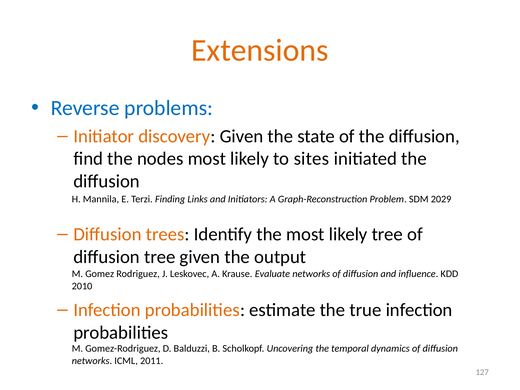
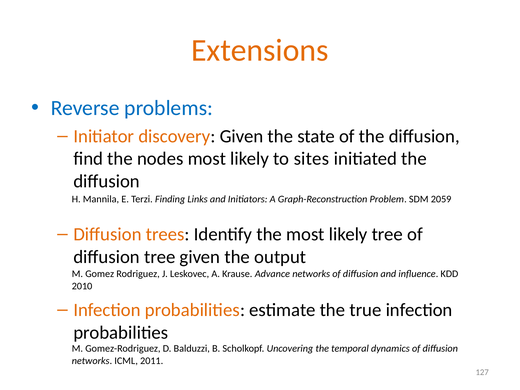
2029: 2029 -> 2059 (441, 199)
Evaluate: Evaluate -> Advance (272, 274)
